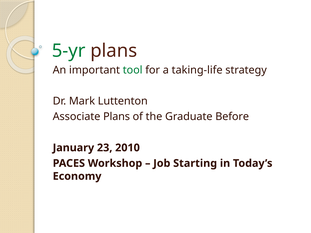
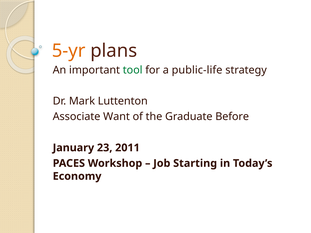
5-yr colour: green -> orange (69, 51)
taking-life: taking-life -> public-life (197, 70)
Associate Plans: Plans -> Want (117, 117)
2010: 2010 -> 2011 (127, 148)
